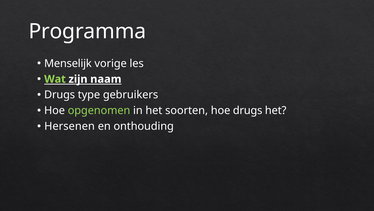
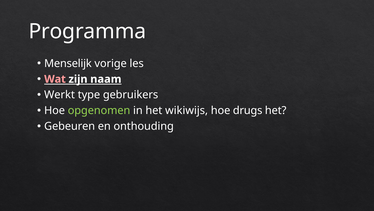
Wat colour: light green -> pink (55, 79)
Drugs: Drugs -> Werkt (60, 95)
soorten: soorten -> wikiwijs (187, 110)
Hersenen: Hersenen -> Gebeuren (70, 126)
